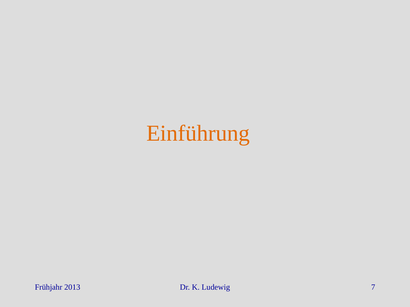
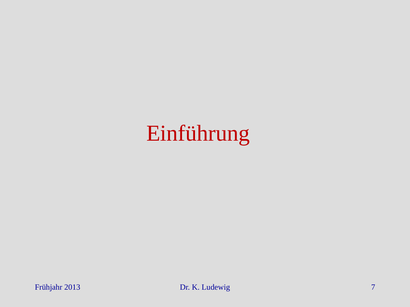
Einführung colour: orange -> red (198, 133)
